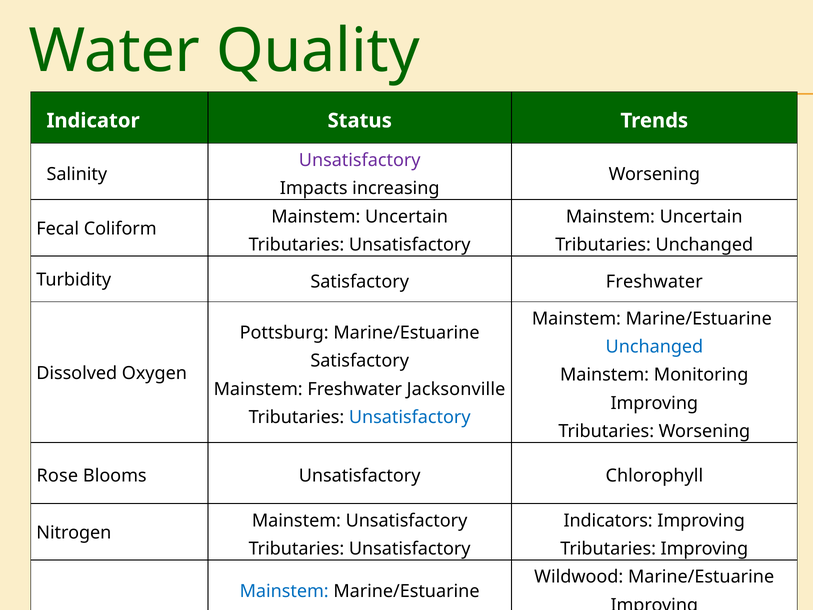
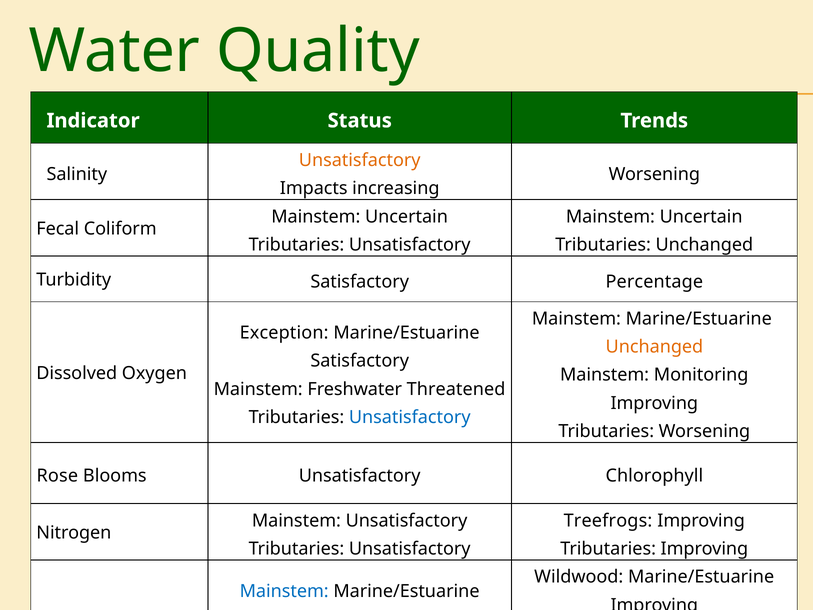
Unsatisfactory colour: purple -> orange (360, 160)
Satisfactory Freshwater: Freshwater -> Percentage (654, 282)
Pottsburg: Pottsburg -> Exception (284, 333)
Unchanged colour: blue -> orange (654, 347)
Jacksonville: Jacksonville -> Threatened (456, 389)
Indicators: Indicators -> Treefrogs (608, 520)
